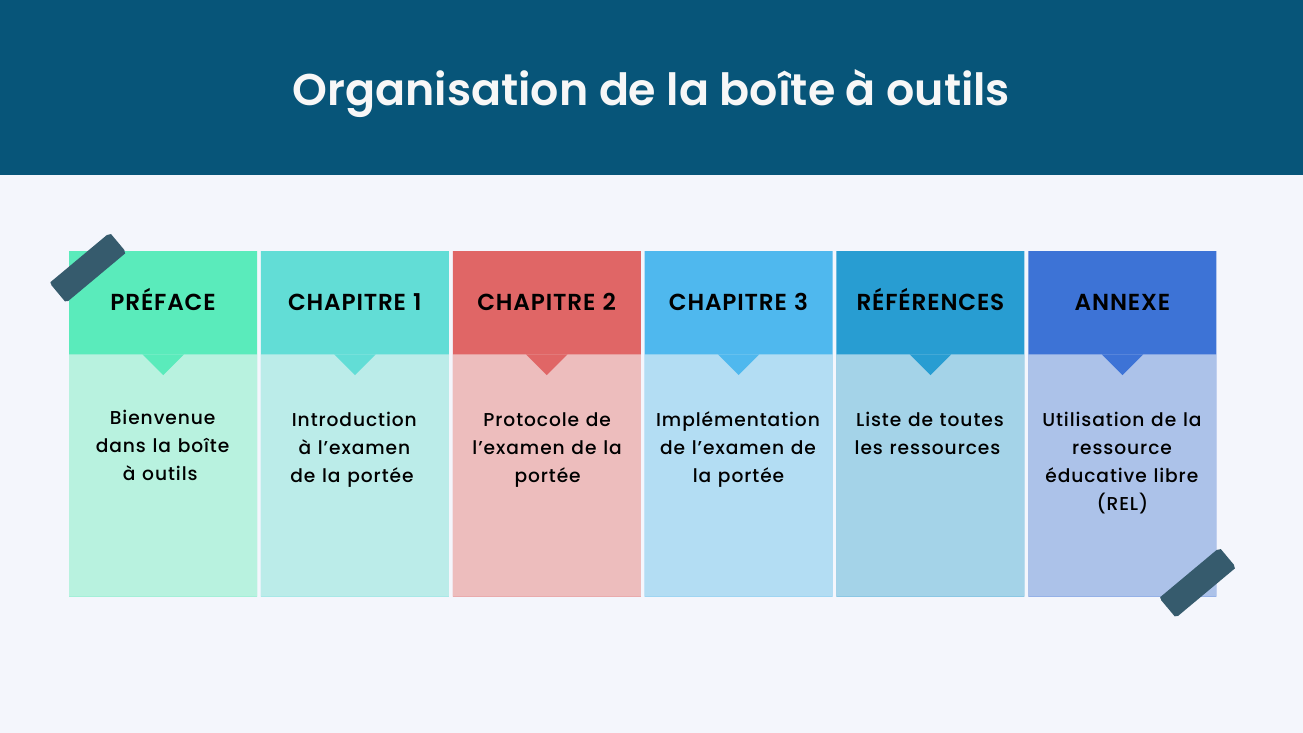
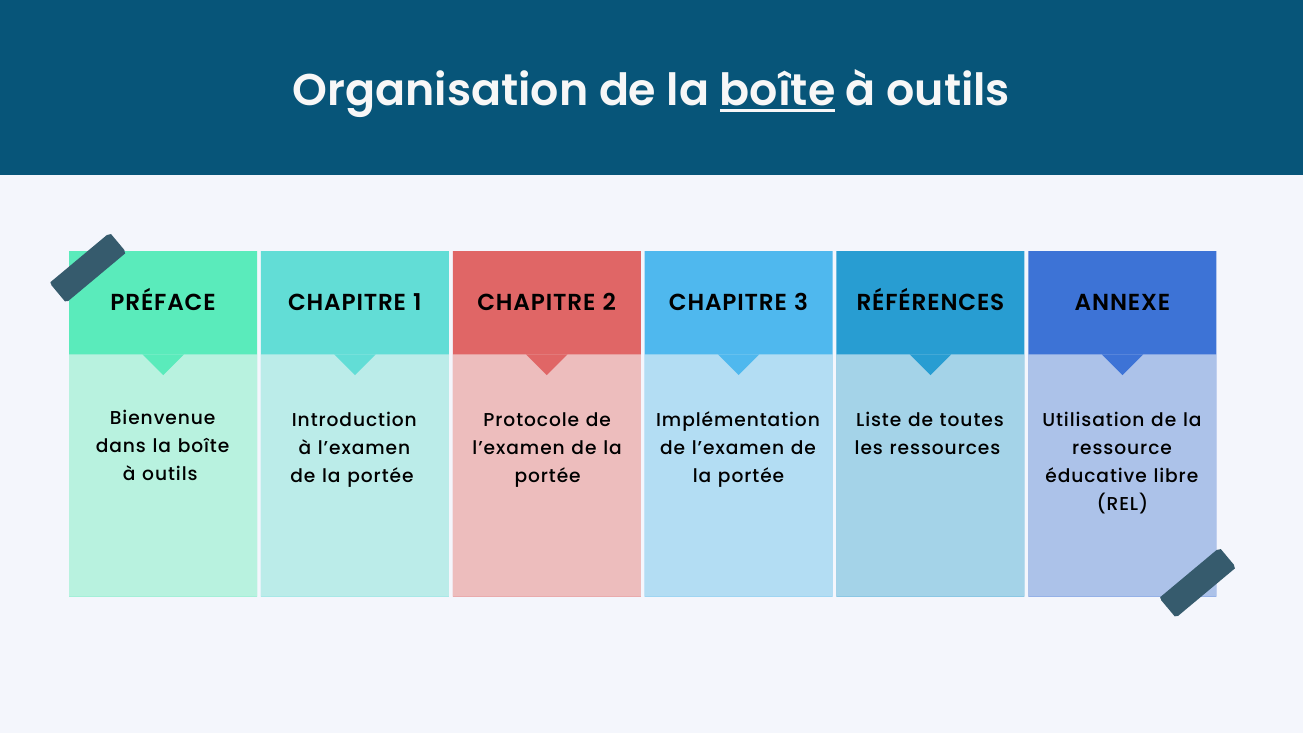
boîte underline: none -> present (778, 91)
